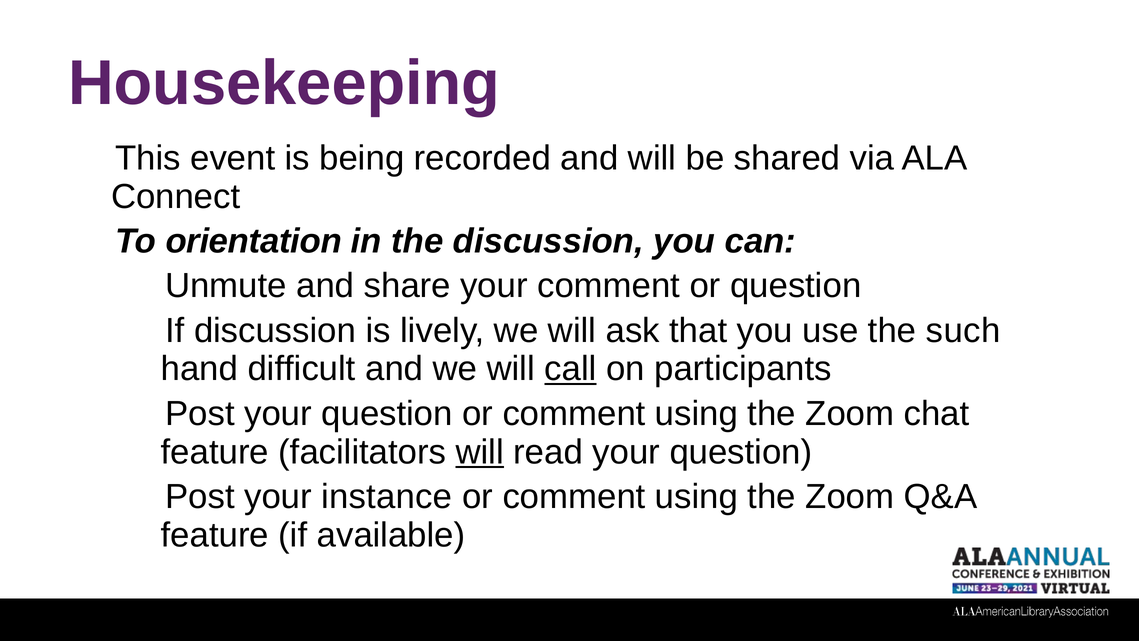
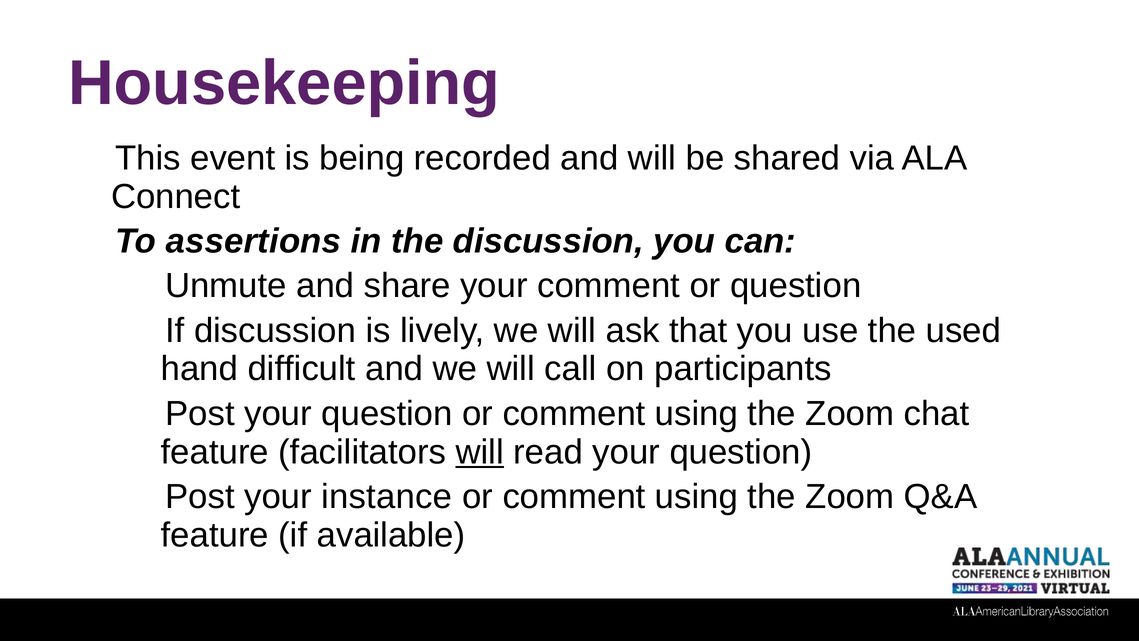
orientation: orientation -> assertions (253, 241)
such: such -> used (963, 330)
call underline: present -> none (571, 369)
